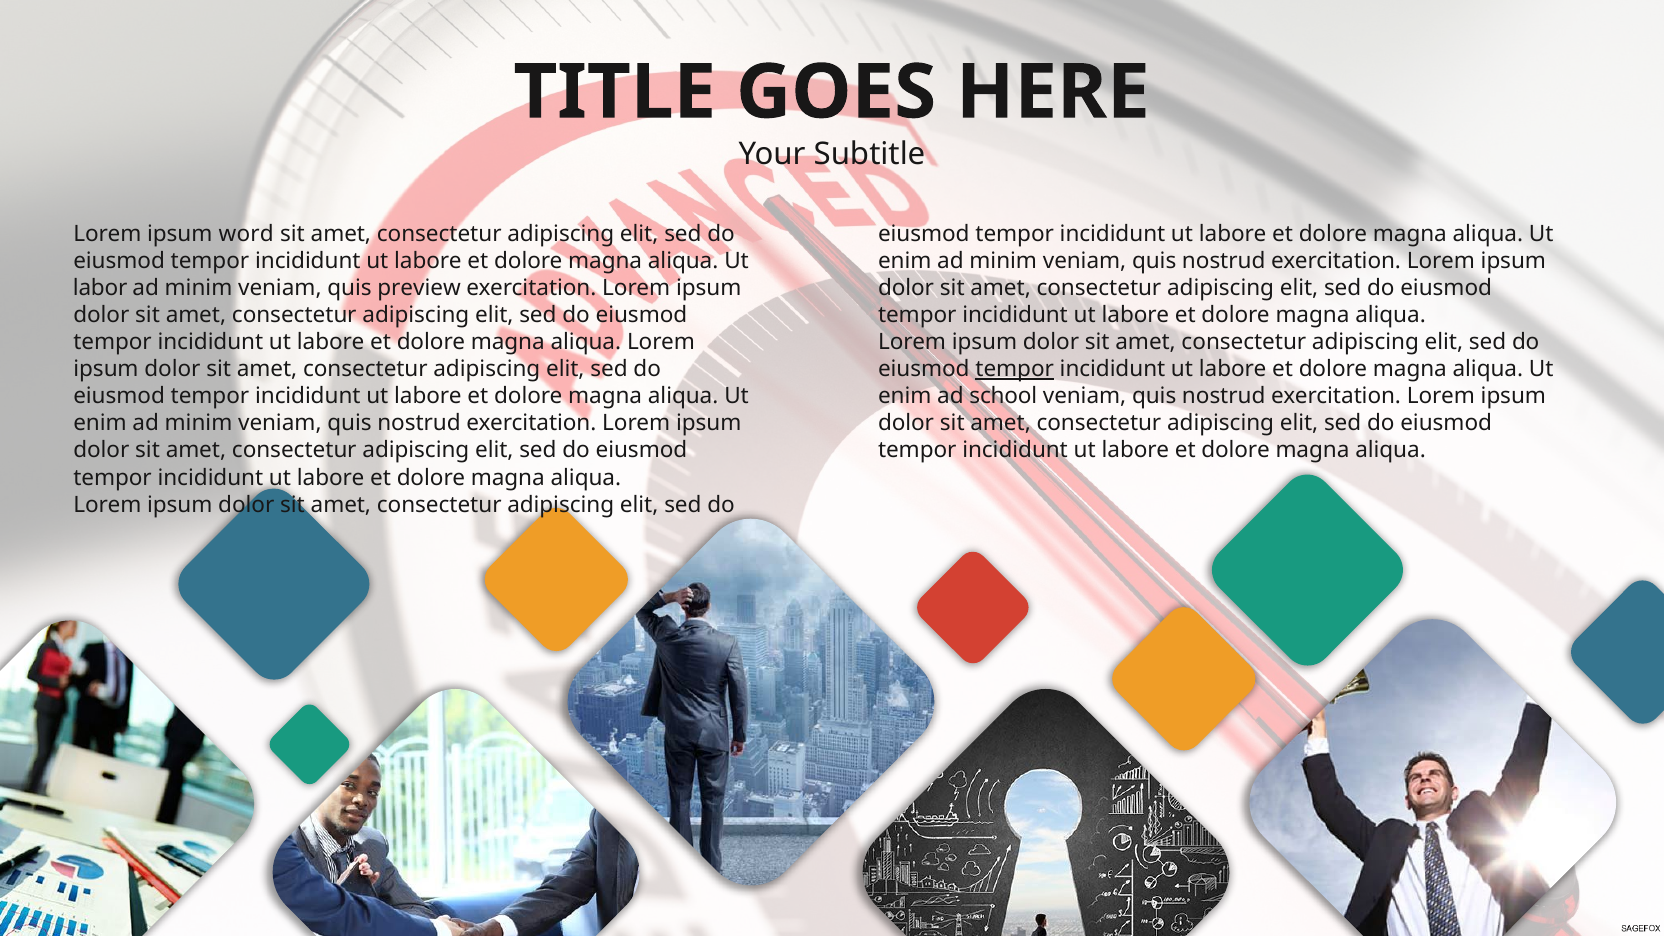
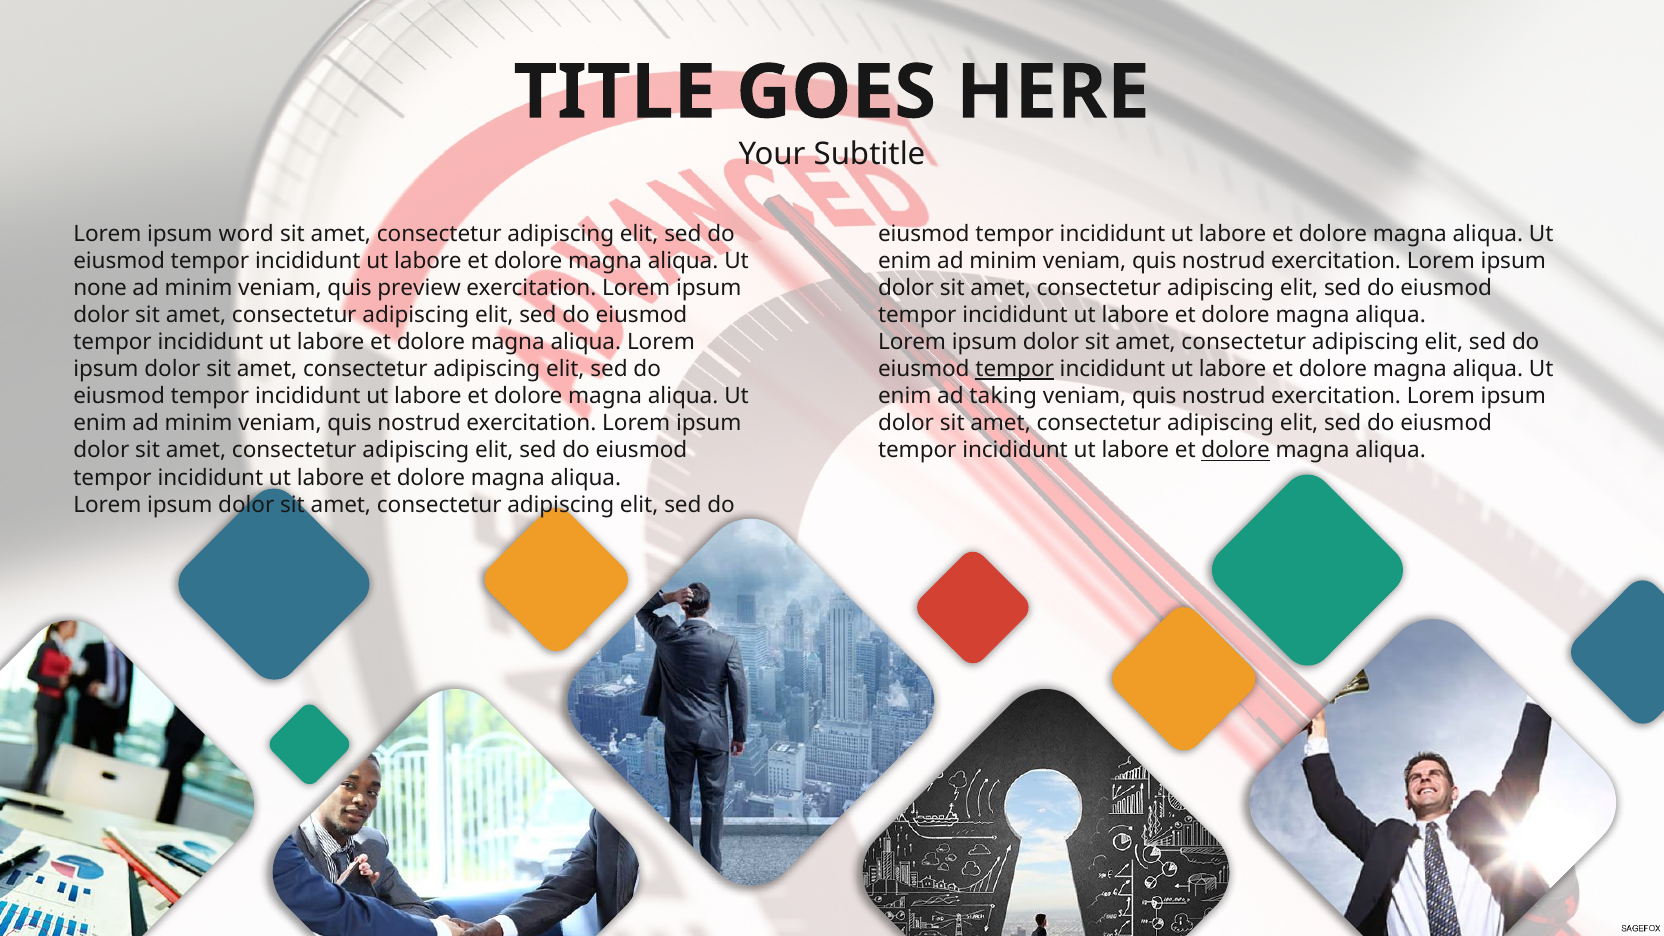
labor: labor -> none (100, 288)
school: school -> taking (1003, 396)
dolore underline: none -> present (1236, 451)
